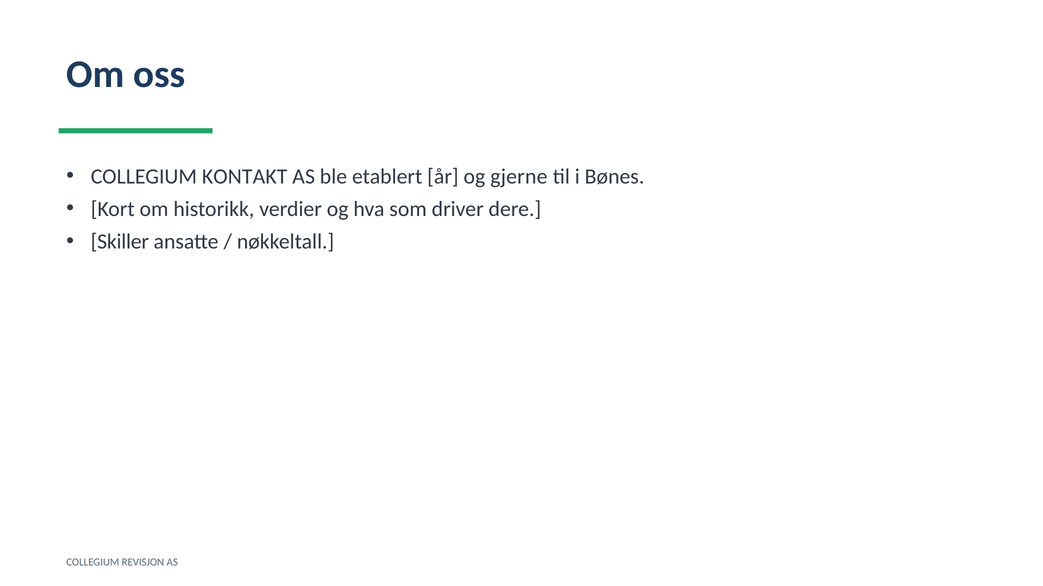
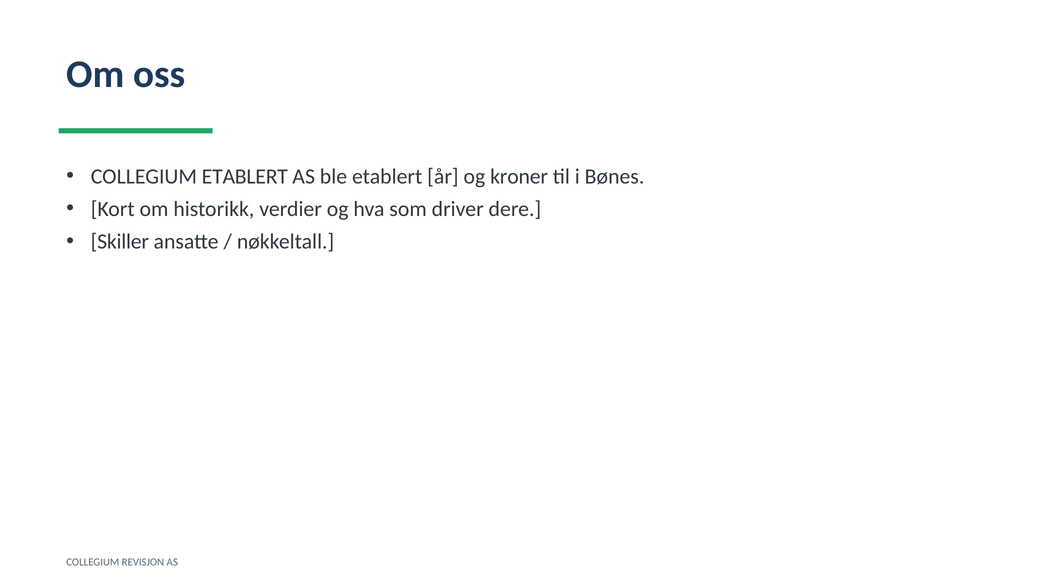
COLLEGIUM KONTAKT: KONTAKT -> ETABLERT (245, 177)
gjerne: gjerne -> kroner (519, 177)
